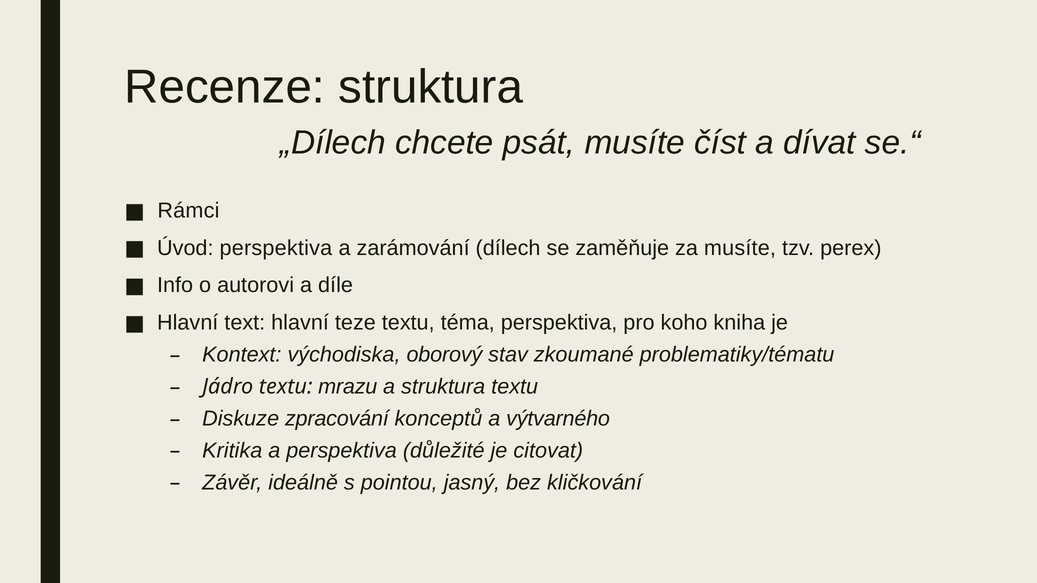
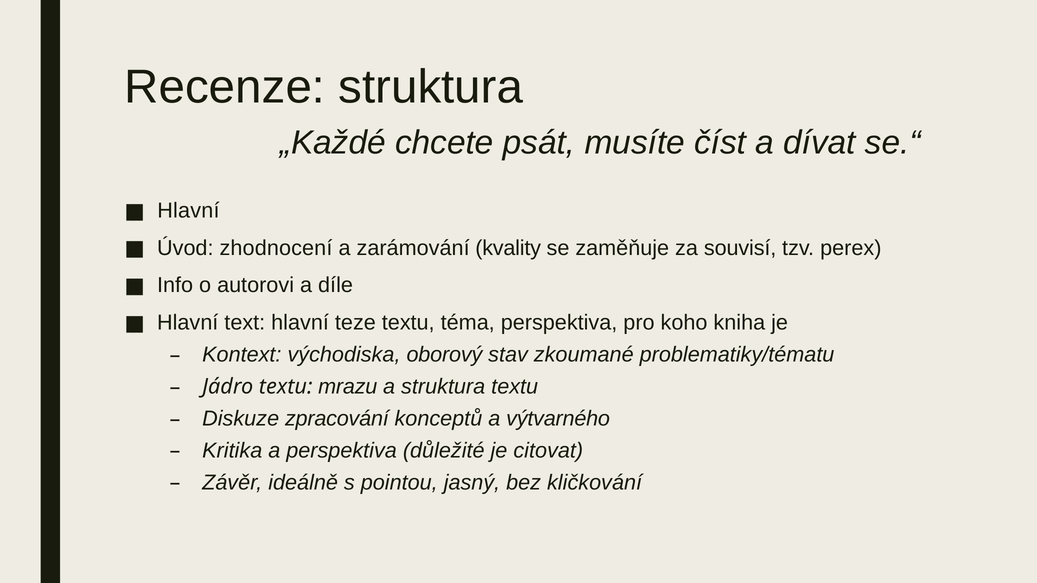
„Dílech: „Dílech -> „Každé (333, 143)
Rámci: Rámci -> Hlavní (188, 211)
Úvod perspektiva: perspektiva -> zhodnocení (276, 248)
dílech: dílech -> kvality (508, 248)
za musíte: musíte -> souvisí (740, 248)
